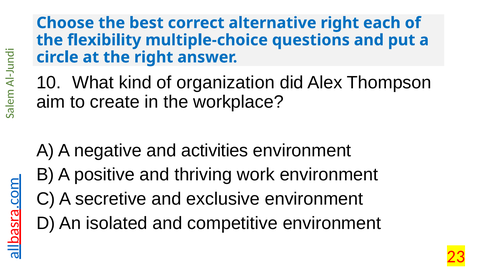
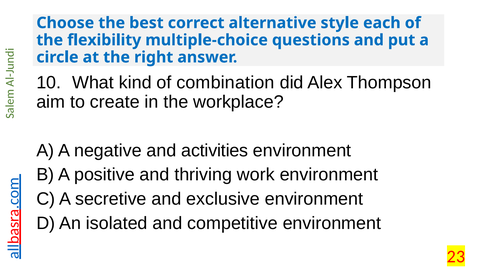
alternative right: right -> style (340, 23)
organization: organization -> combination (225, 83)
